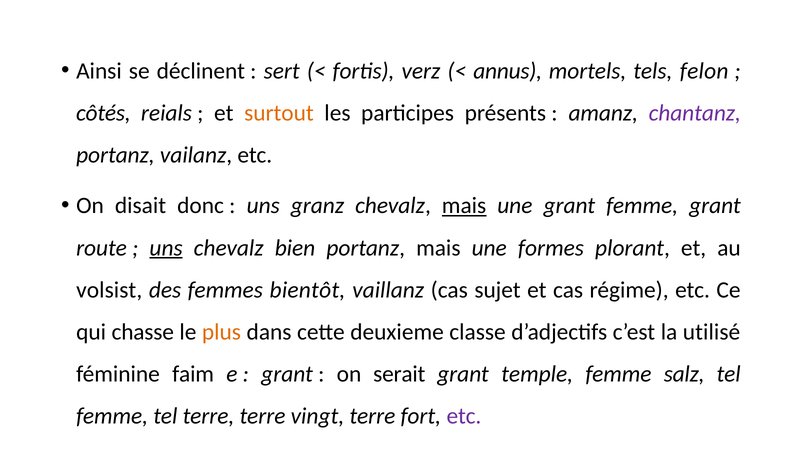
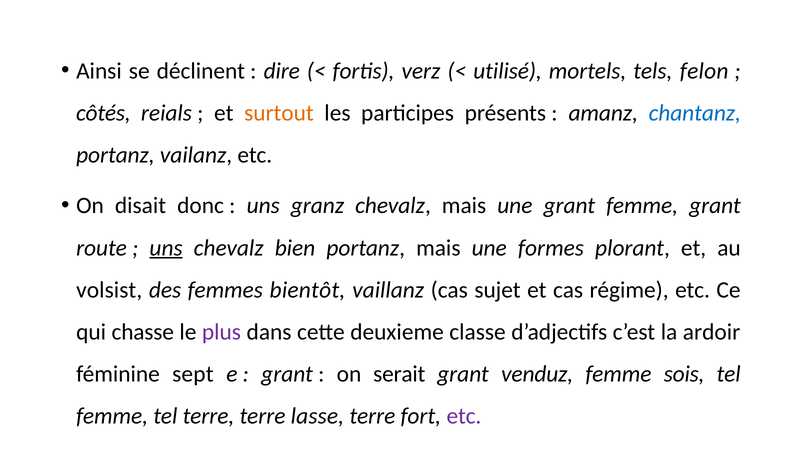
sert: sert -> dire (282, 71)
annus: annus -> utilisé (508, 71)
chantanz colour: purple -> blue (695, 113)
mais underline: present -> none (464, 206)
plus colour: orange -> purple (221, 332)
utilisé: utilisé -> ardoir (712, 332)
faim: faim -> sept (193, 374)
temple: temple -> venduz (537, 374)
salz: salz -> sois (684, 374)
vingt: vingt -> lasse (317, 416)
